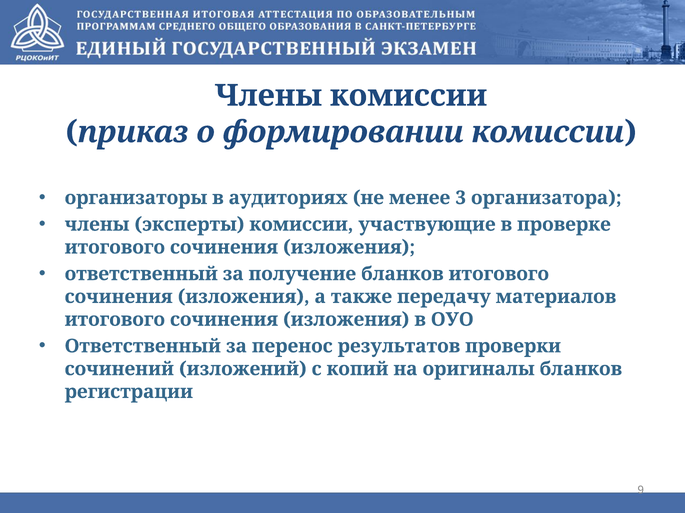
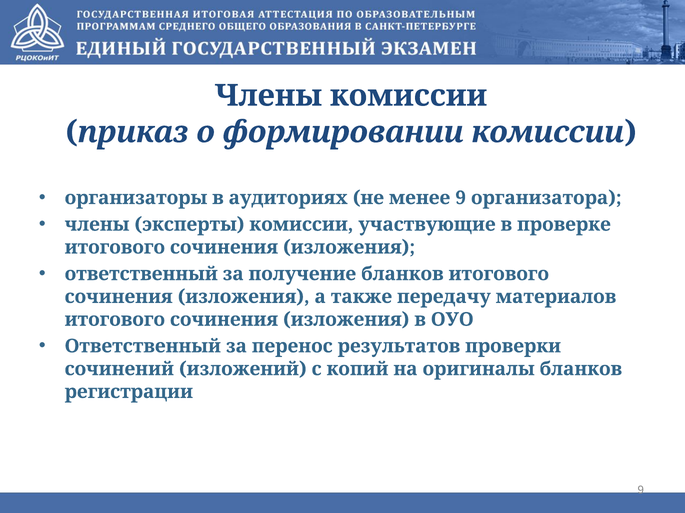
менее 3: 3 -> 9 (461, 198)
